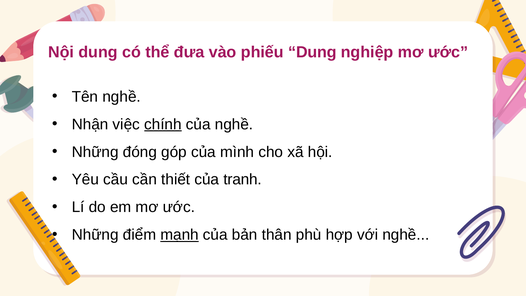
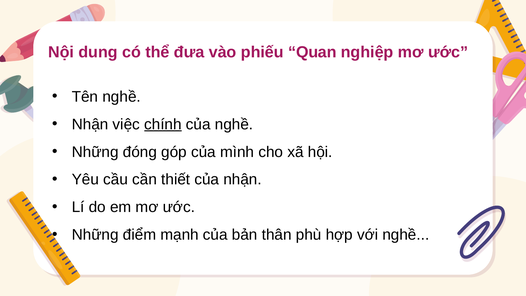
phiếu Dung: Dung -> Quan (312, 52)
của tranh: tranh -> nhận (243, 179)
mạnh underline: present -> none (180, 235)
